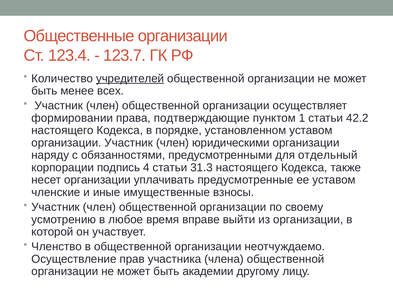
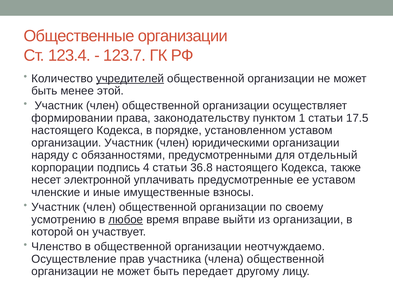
всех: всех -> этой (110, 91)
подтверждающие: подтверждающие -> законодательству (202, 118)
42.2: 42.2 -> 17.5 (357, 118)
31.3: 31.3 -> 36.8 (201, 167)
несет организации: организации -> электронной (98, 180)
любое underline: none -> present (126, 219)
академии: академии -> передает (208, 271)
